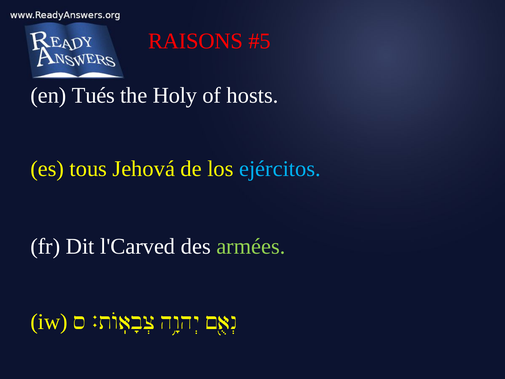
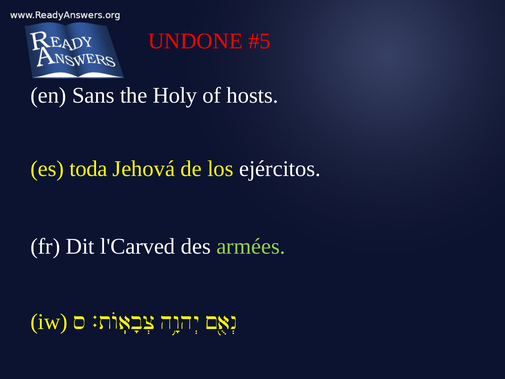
RAISONS: RAISONS -> UNDONE (195, 41)
Tués: Tués -> Sans (93, 95)
tous: tous -> toda (88, 169)
ejércitos colour: light blue -> white (280, 169)
